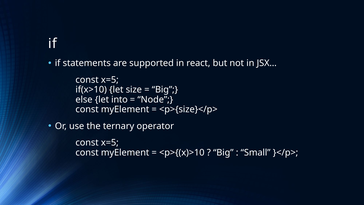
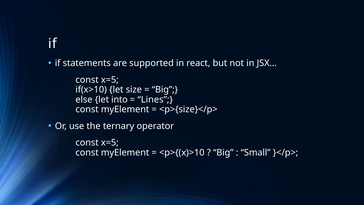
Node: Node -> Lines (155, 99)
